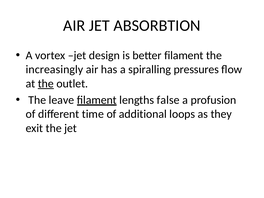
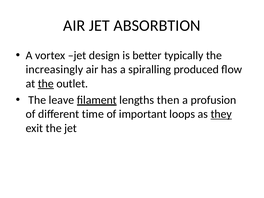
better filament: filament -> typically (184, 55)
pressures: pressures -> produced (196, 69)
false: false -> then (168, 100)
additional: additional -> important (143, 114)
they underline: none -> present (221, 114)
